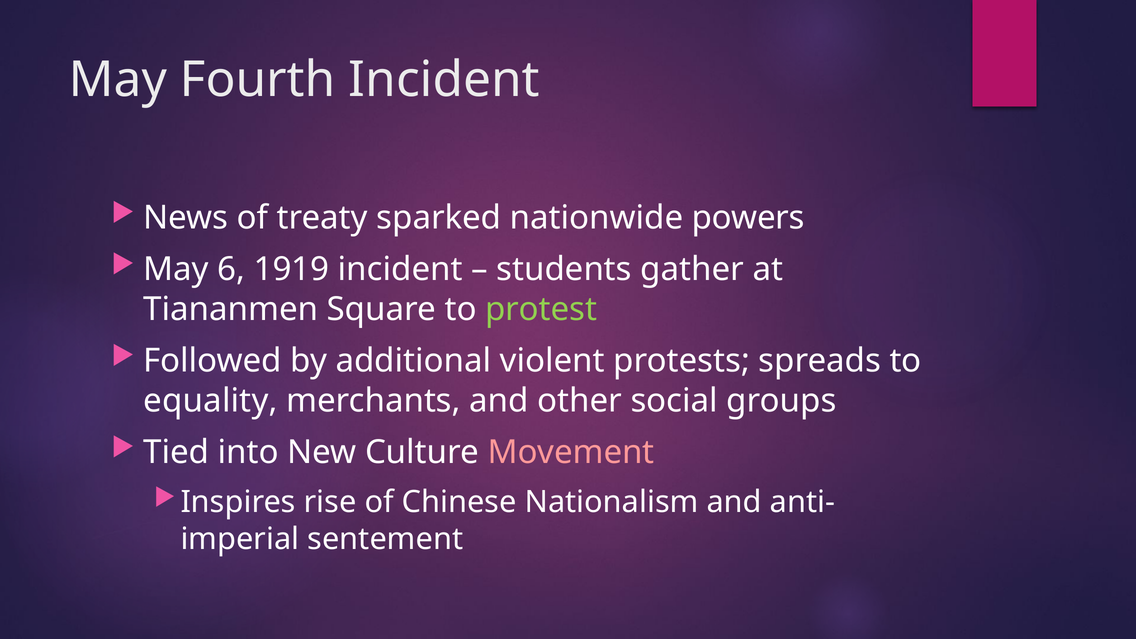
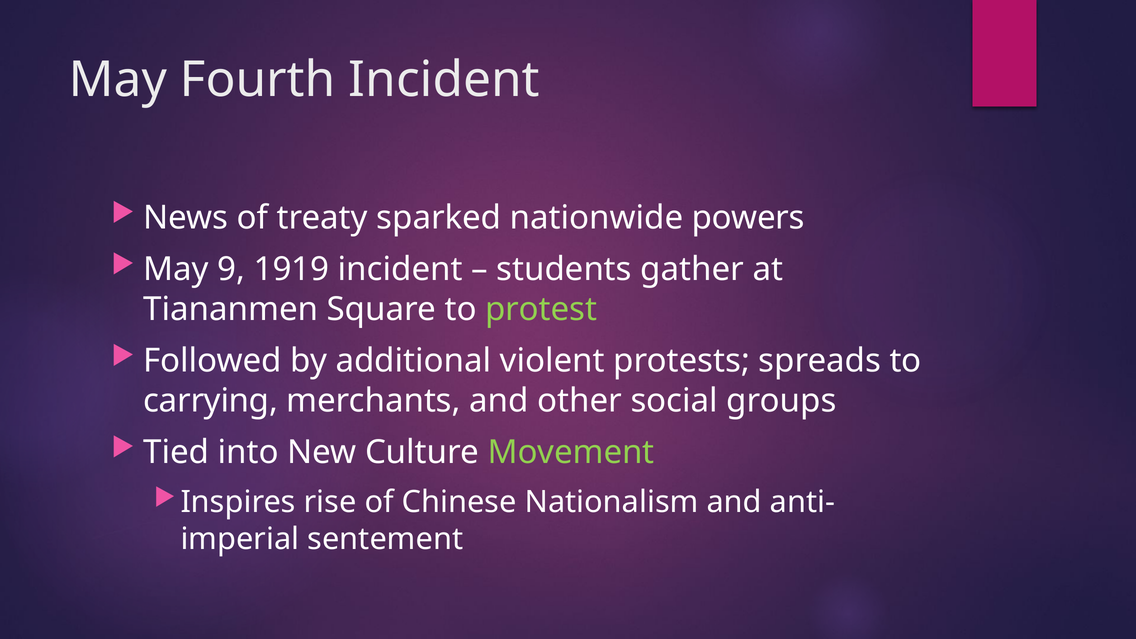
6: 6 -> 9 (231, 269)
equality: equality -> carrying (211, 401)
Movement colour: pink -> light green (571, 452)
